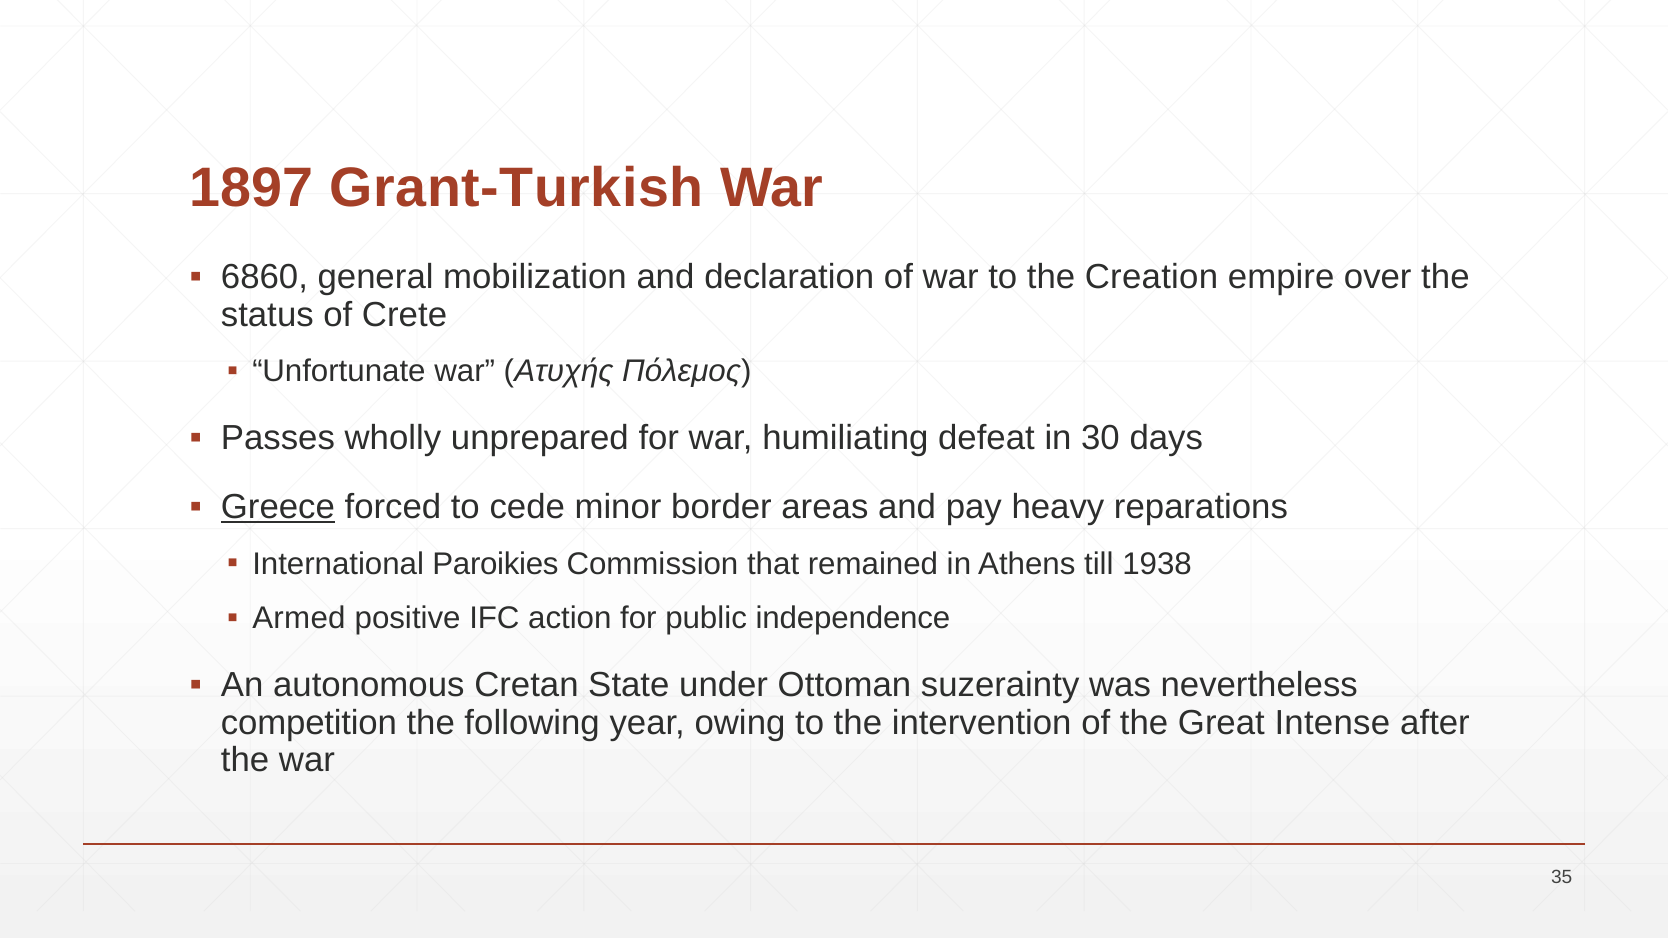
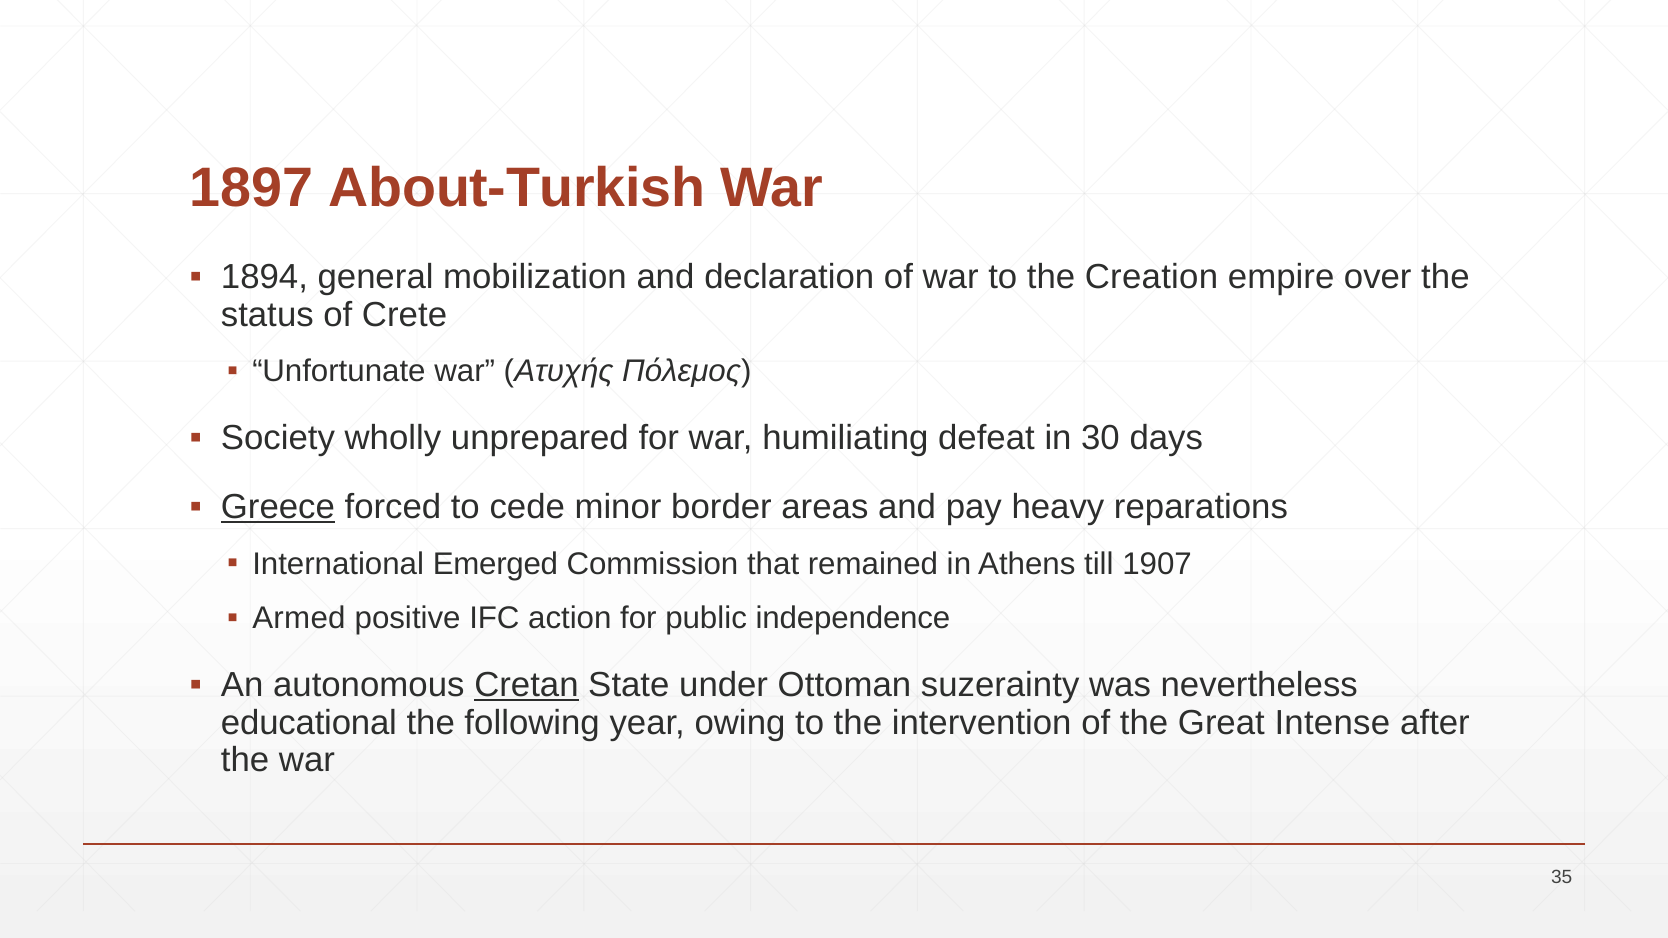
Grant-Turkish: Grant-Turkish -> About-Turkish (517, 189)
6860: 6860 -> 1894 (264, 277)
Passes: Passes -> Society (278, 439)
Paroikies: Paroikies -> Emerged (495, 564)
1938: 1938 -> 1907 (1157, 564)
Cretan underline: none -> present (526, 685)
competition: competition -> educational (309, 723)
